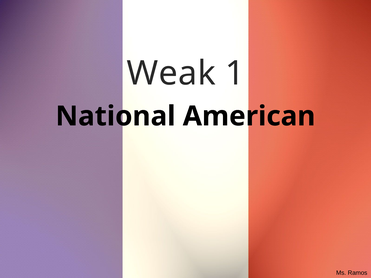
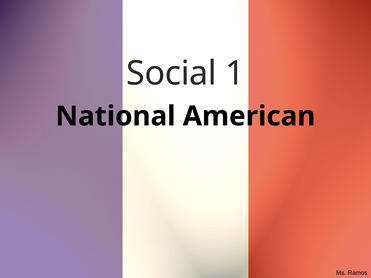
Weak: Weak -> Social (171, 73)
